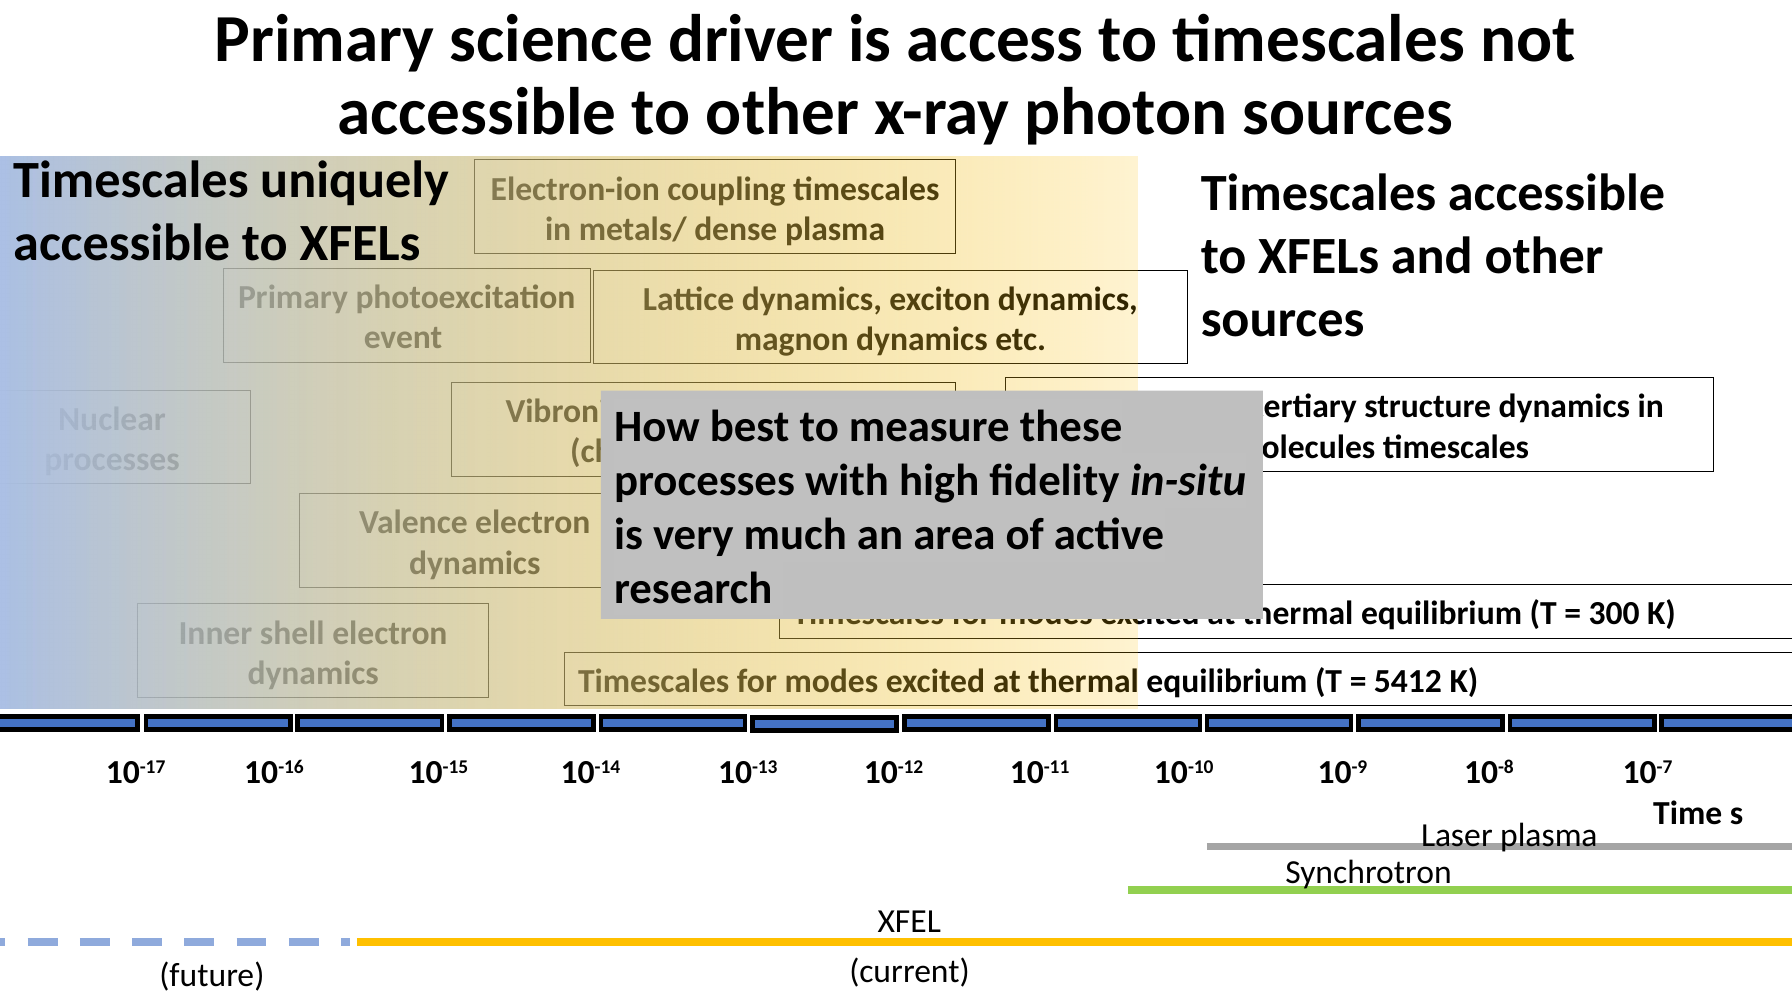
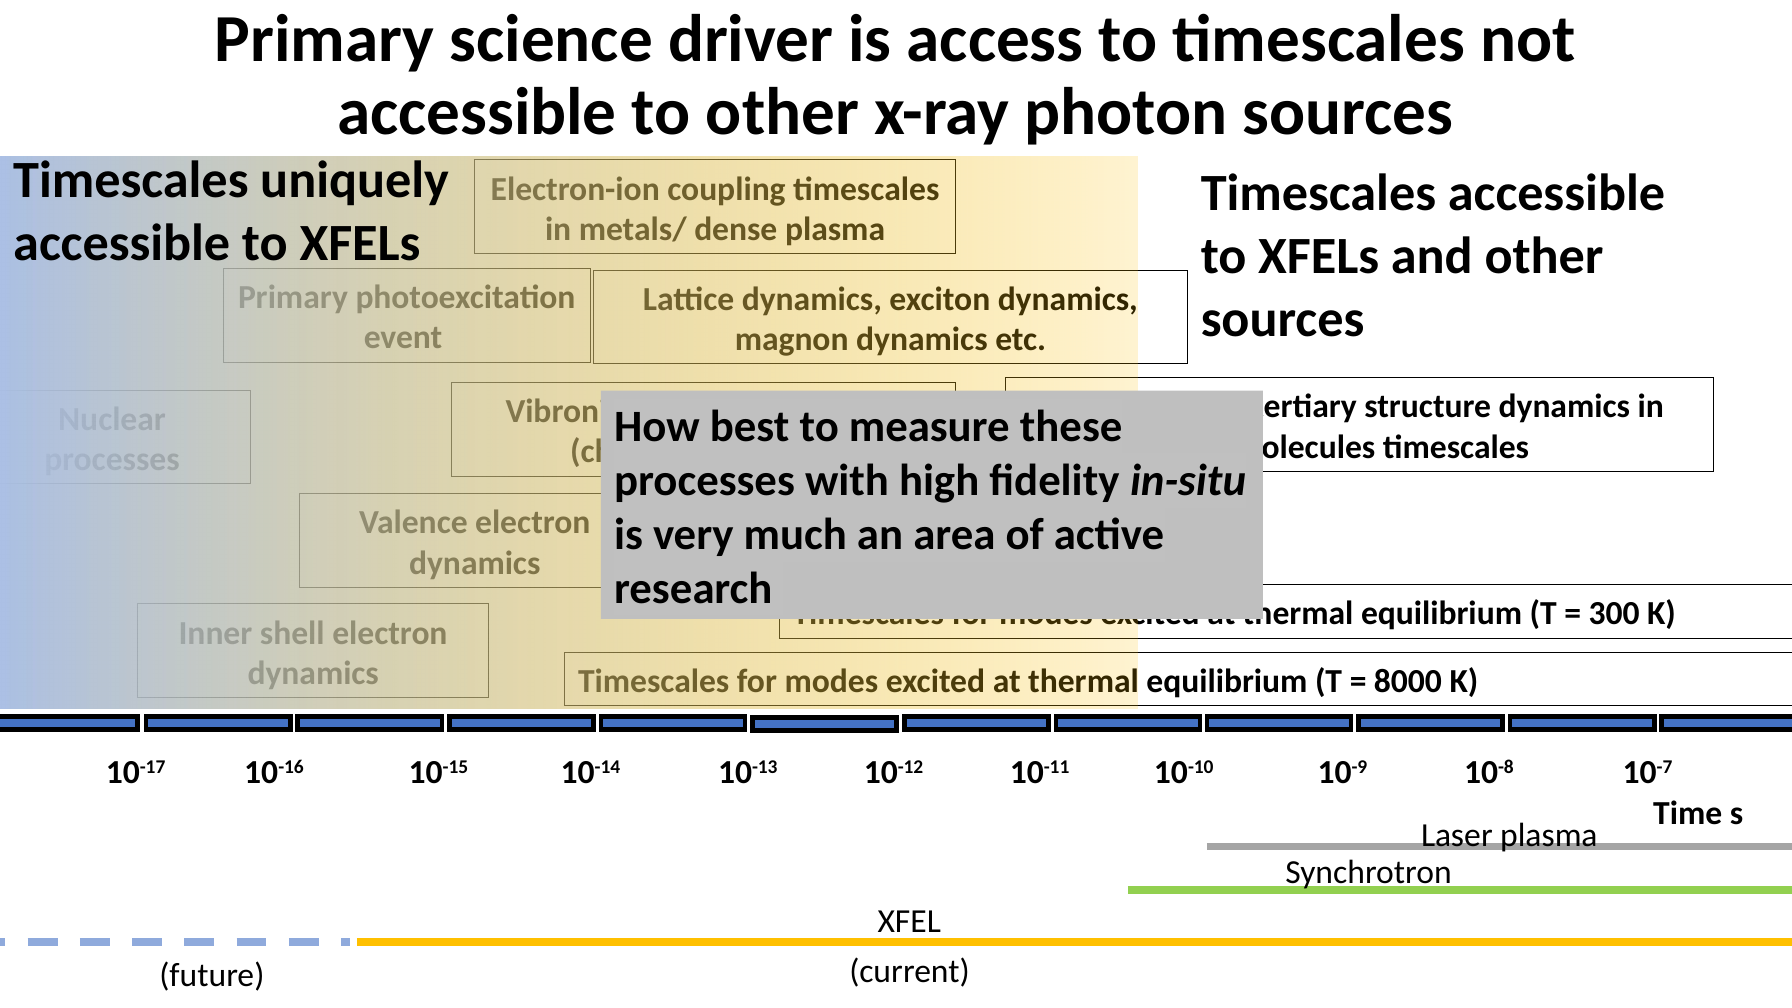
5412: 5412 -> 8000 (1408, 682)
